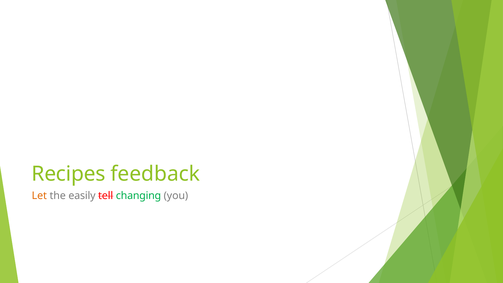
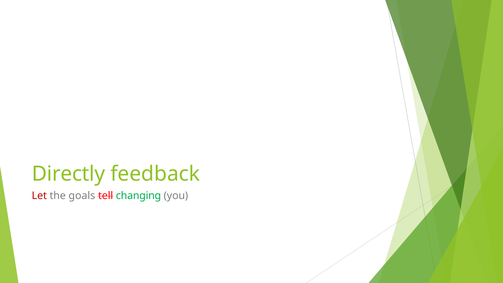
Recipes: Recipes -> Directly (68, 174)
Let colour: orange -> red (39, 196)
easily: easily -> goals (82, 196)
